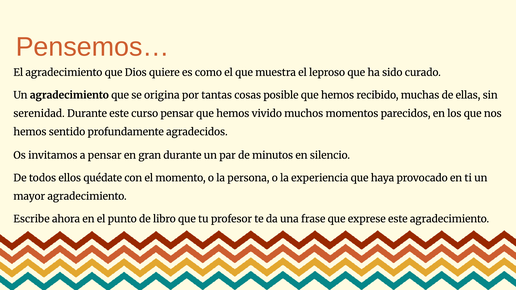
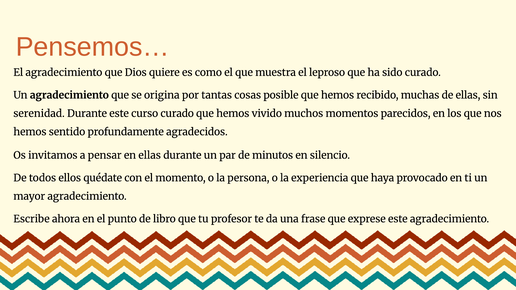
curso pensar: pensar -> curado (177, 114)
en gran: gran -> ellas (150, 155)
